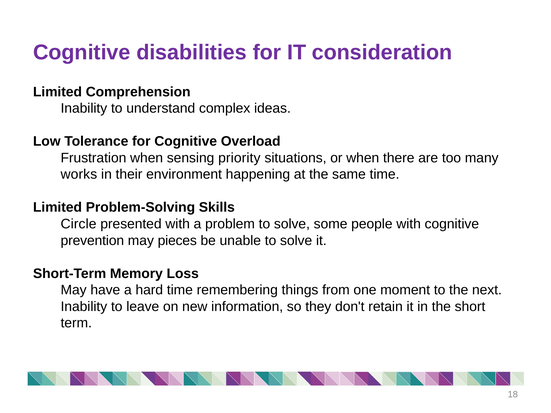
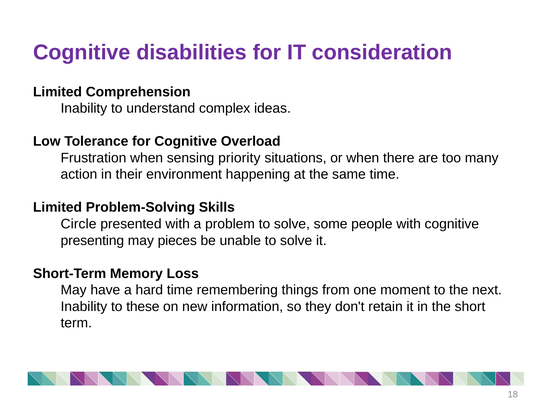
works: works -> action (79, 175)
prevention: prevention -> presenting (92, 241)
leave: leave -> these (143, 307)
